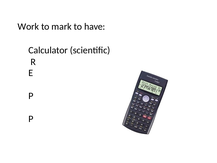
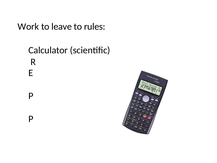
mark: mark -> leave (62, 27)
have: have -> rules (95, 27)
